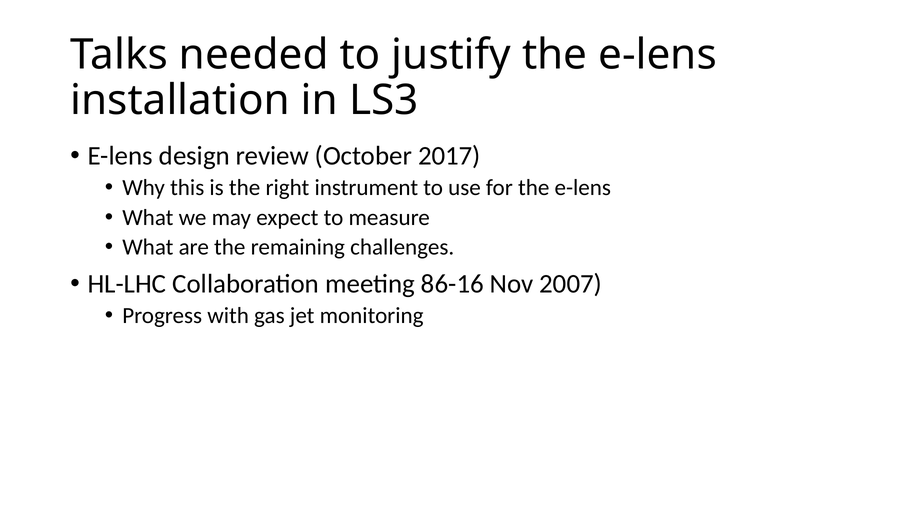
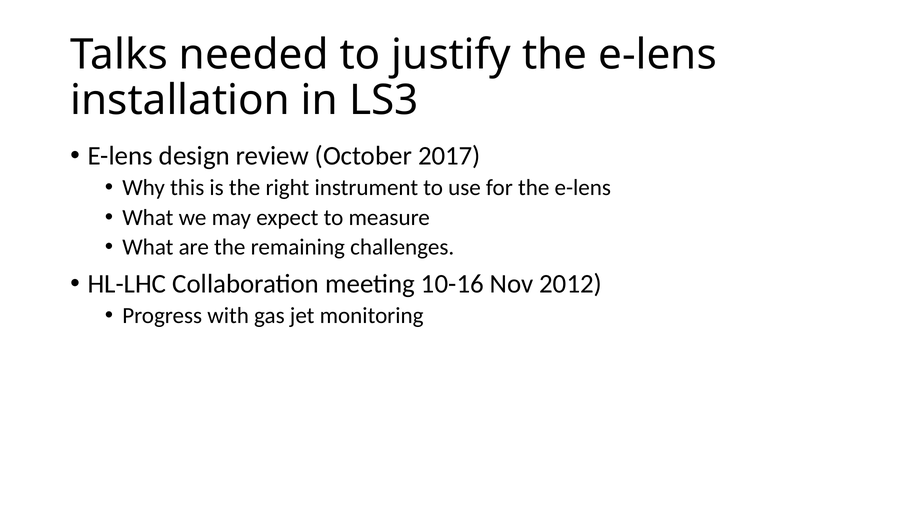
86-16: 86-16 -> 10-16 (452, 284)
2007: 2007 -> 2012 (571, 284)
